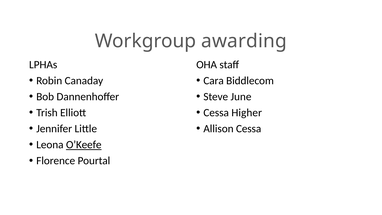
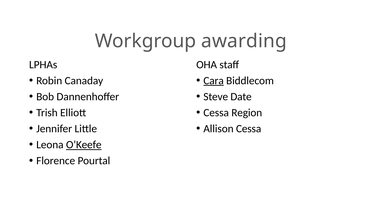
Cara underline: none -> present (214, 81)
June: June -> Date (241, 97)
Higher: Higher -> Region (247, 113)
